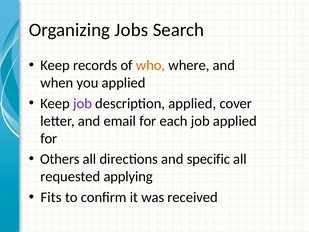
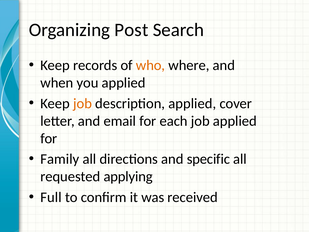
Jobs: Jobs -> Post (131, 30)
job colour: purple -> orange (83, 103)
Others: Others -> Family (60, 159)
Fits: Fits -> Full (51, 197)
